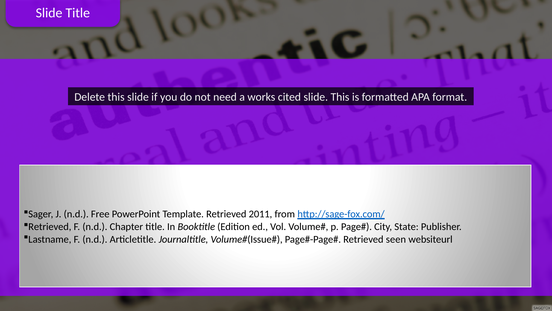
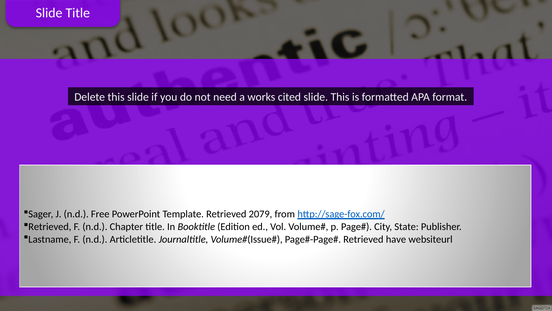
2011: 2011 -> 2079 (260, 214)
seen: seen -> have (396, 239)
